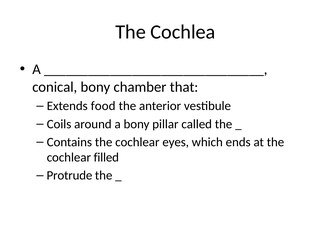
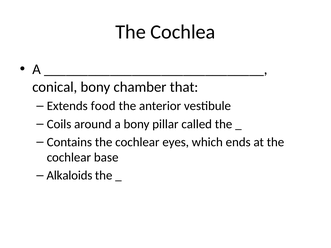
filled: filled -> base (106, 158)
Protrude: Protrude -> Alkaloids (69, 176)
